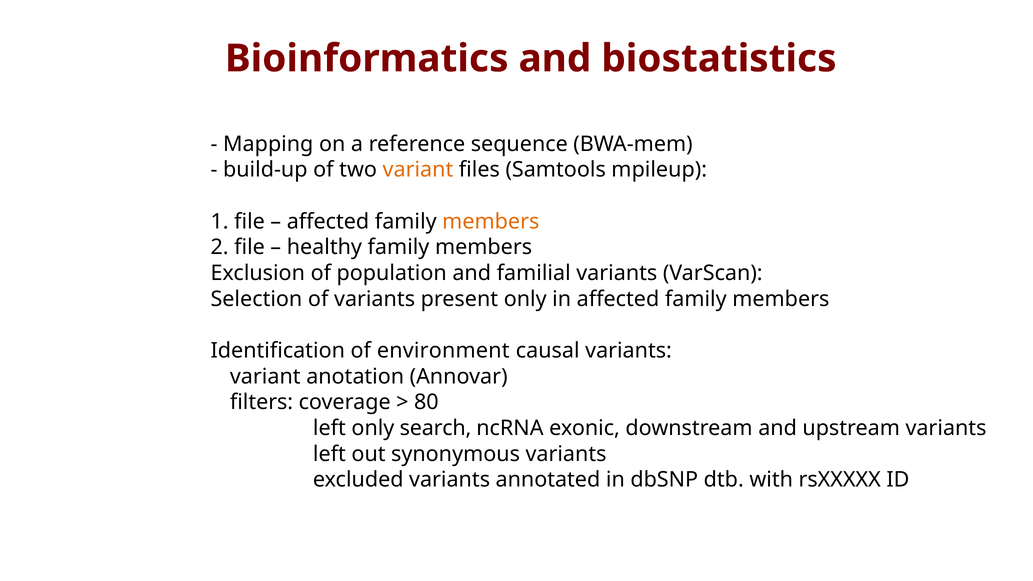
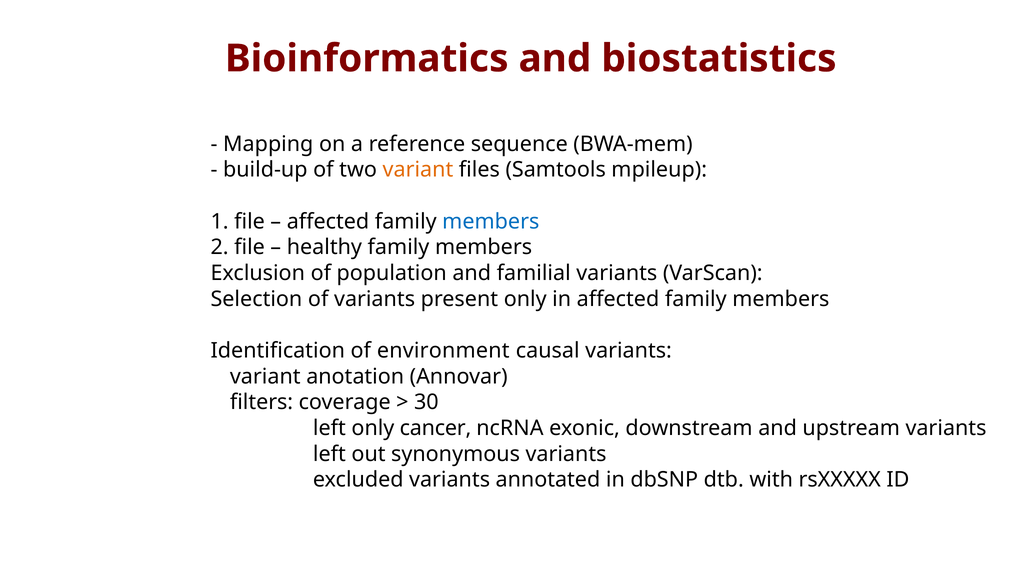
members colour: orange -> blue (491, 222)
80: 80 -> 30 (426, 402)
search: search -> cancer (436, 428)
